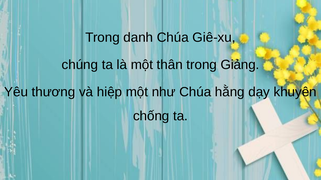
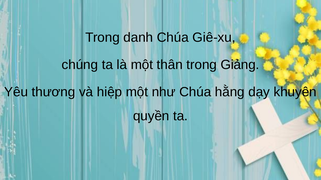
chống: chống -> quyền (151, 116)
